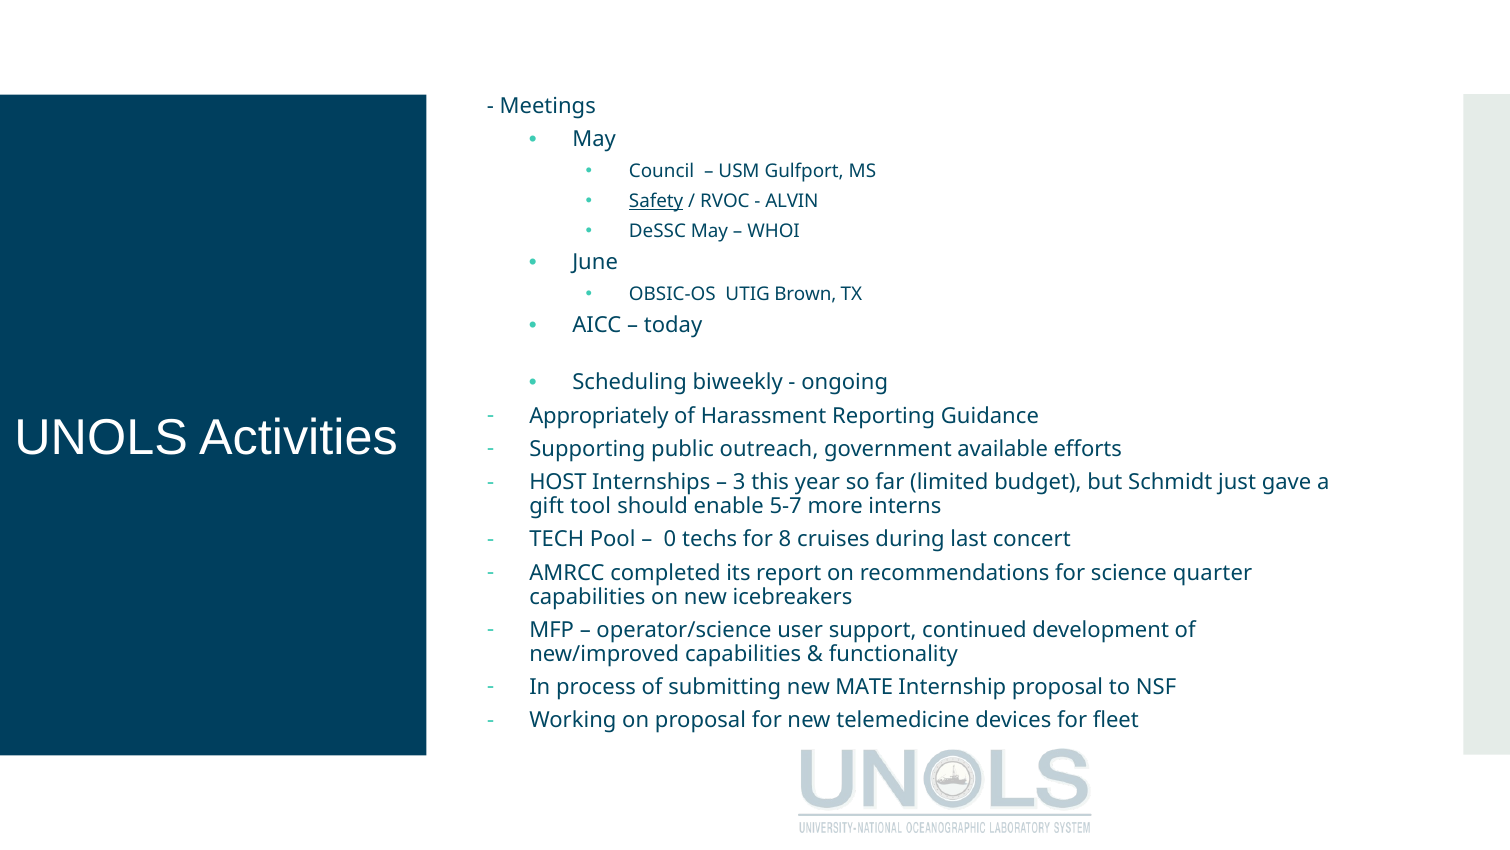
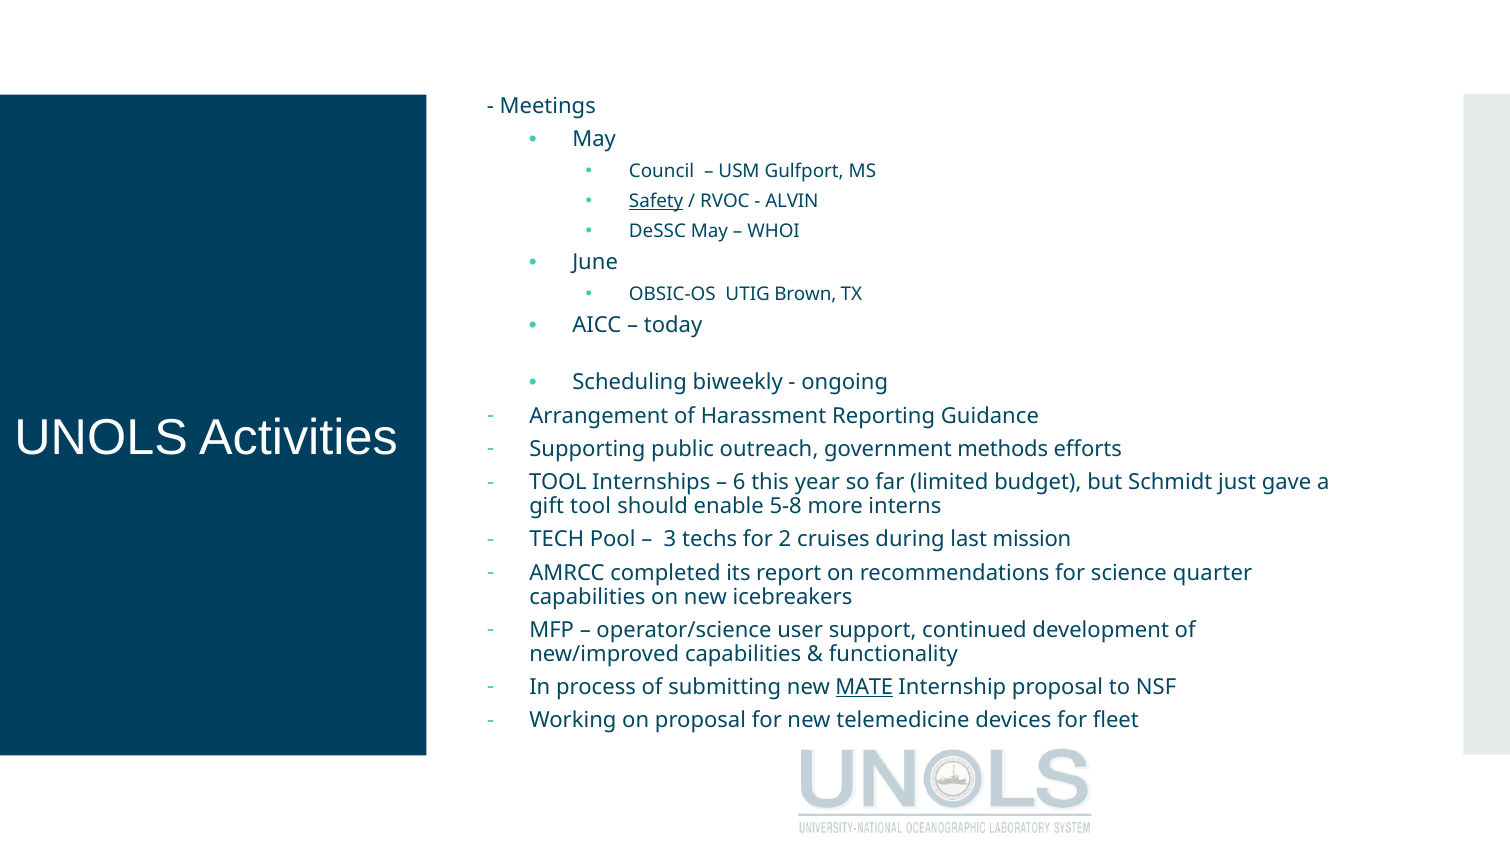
Appropriately: Appropriately -> Arrangement (599, 416)
available: available -> methods (1003, 449)
HOST: HOST -> TOOL (558, 482)
3: 3 -> 6 (739, 482)
5-7: 5-7 -> 5-8 (786, 506)
0: 0 -> 3 (670, 539)
8: 8 -> 2 (785, 539)
concert: concert -> mission (1032, 539)
MATE underline: none -> present (864, 687)
